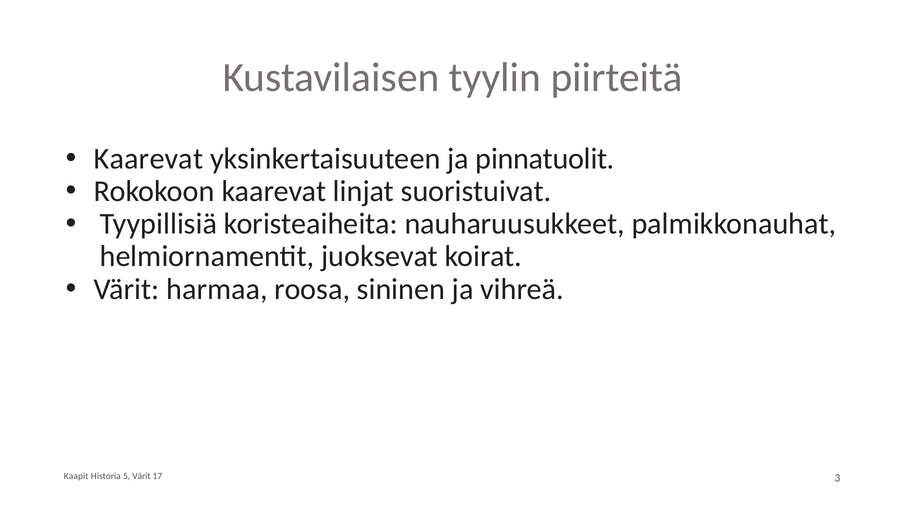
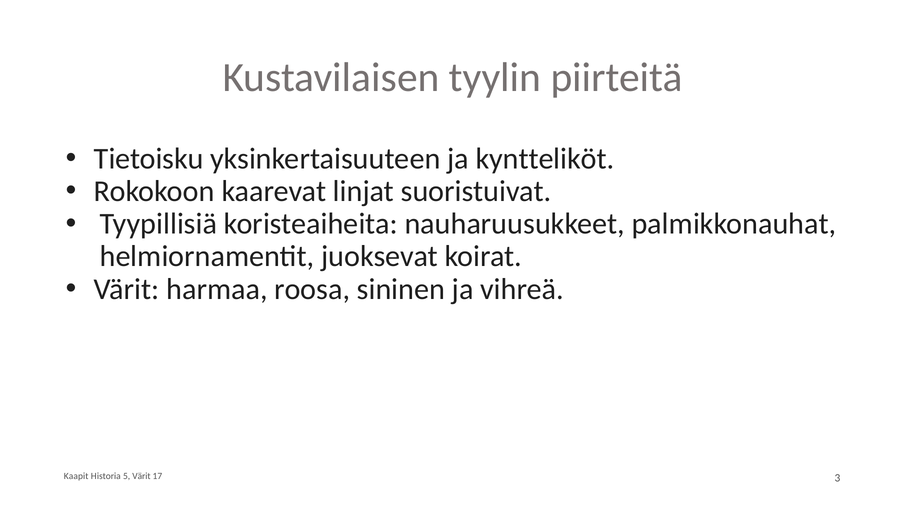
Kaarevat: Kaarevat -> Tietoisku (149, 158)
pinnatuolit: pinnatuolit -> kyntteliköt (545, 158)
